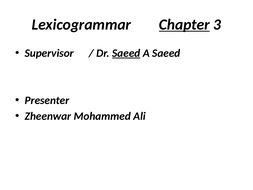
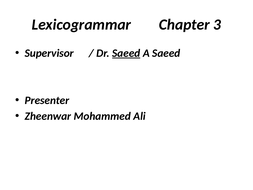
Chapter underline: present -> none (184, 24)
